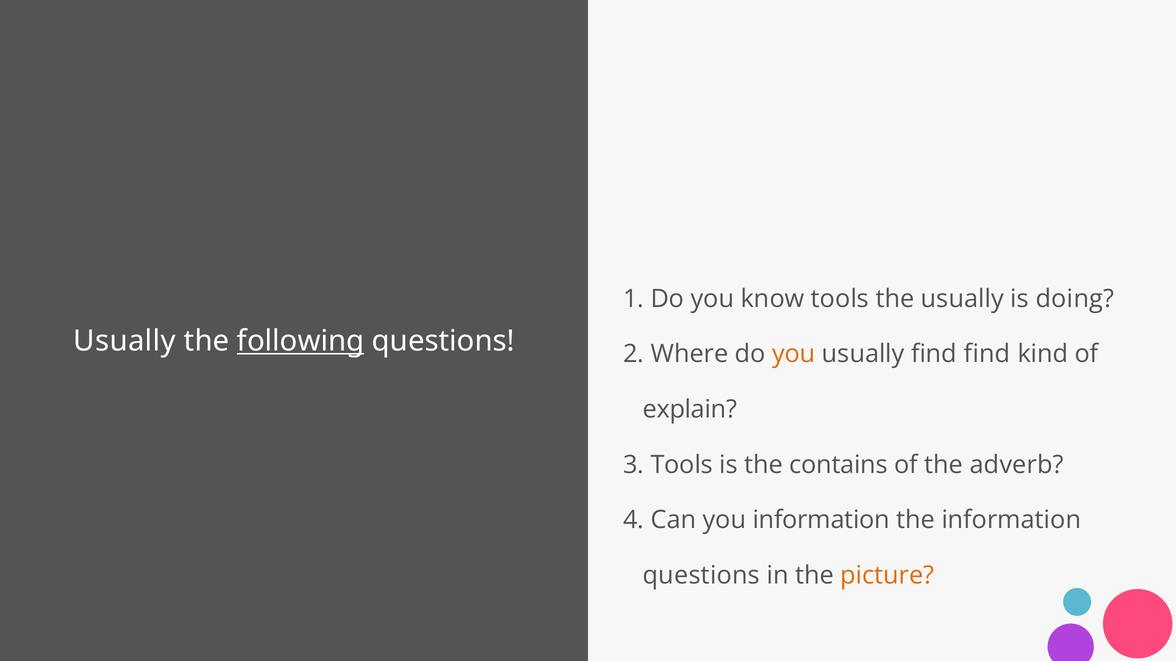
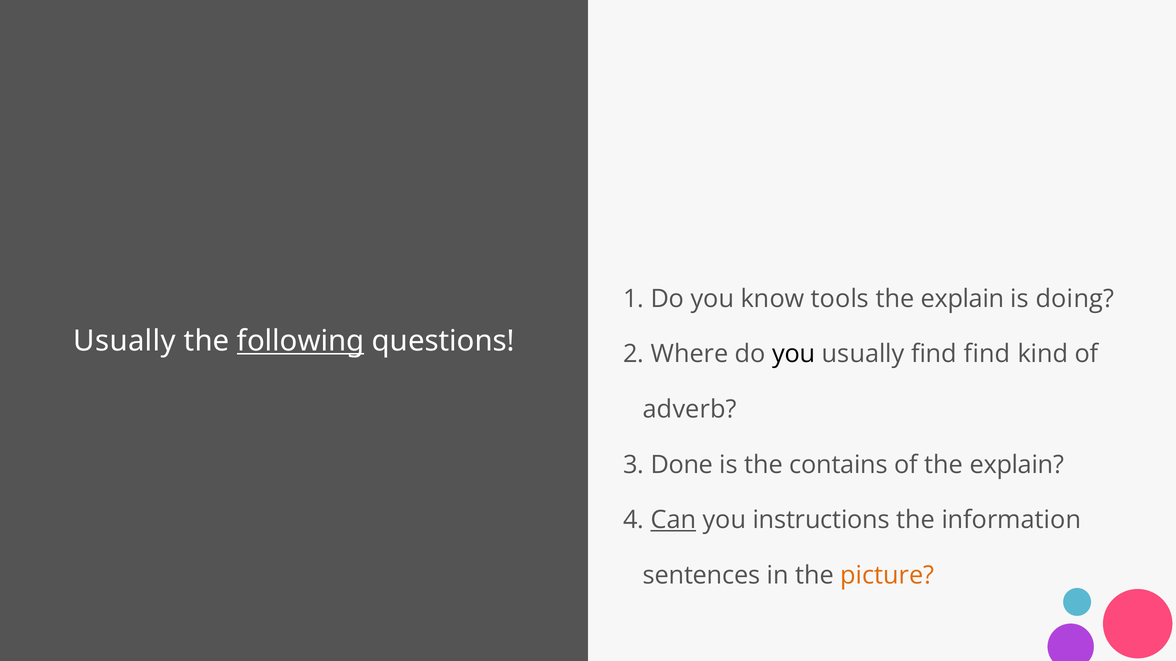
usually: usually -> explain (962, 299)
you colour: orange -> black (794, 354)
explain: explain -> adverb (690, 410)
3 Tools: Tools -> Done (682, 465)
of the adverb: adverb -> explain (1017, 465)
Can underline: none -> present (673, 520)
you information: information -> instructions (821, 520)
questions: questions -> sentences (702, 576)
